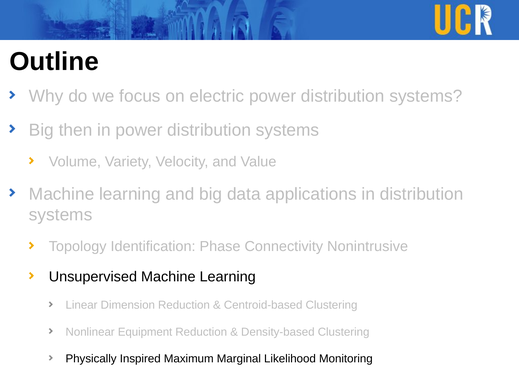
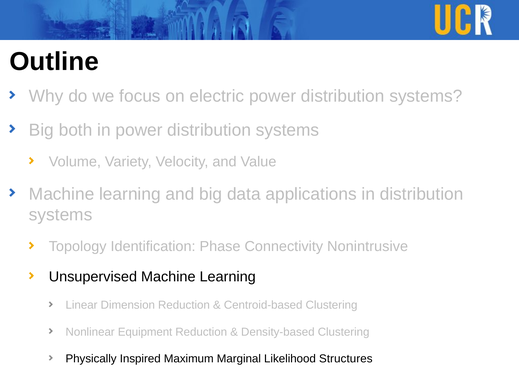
then: then -> both (76, 130)
Monitoring: Monitoring -> Structures (346, 359)
